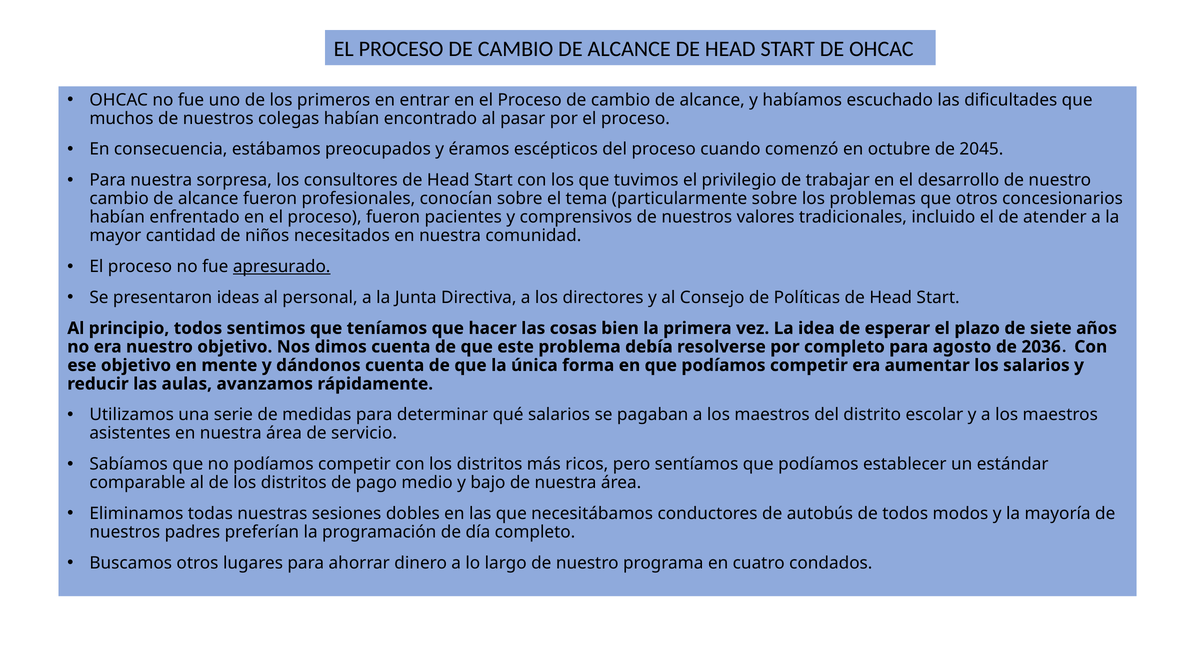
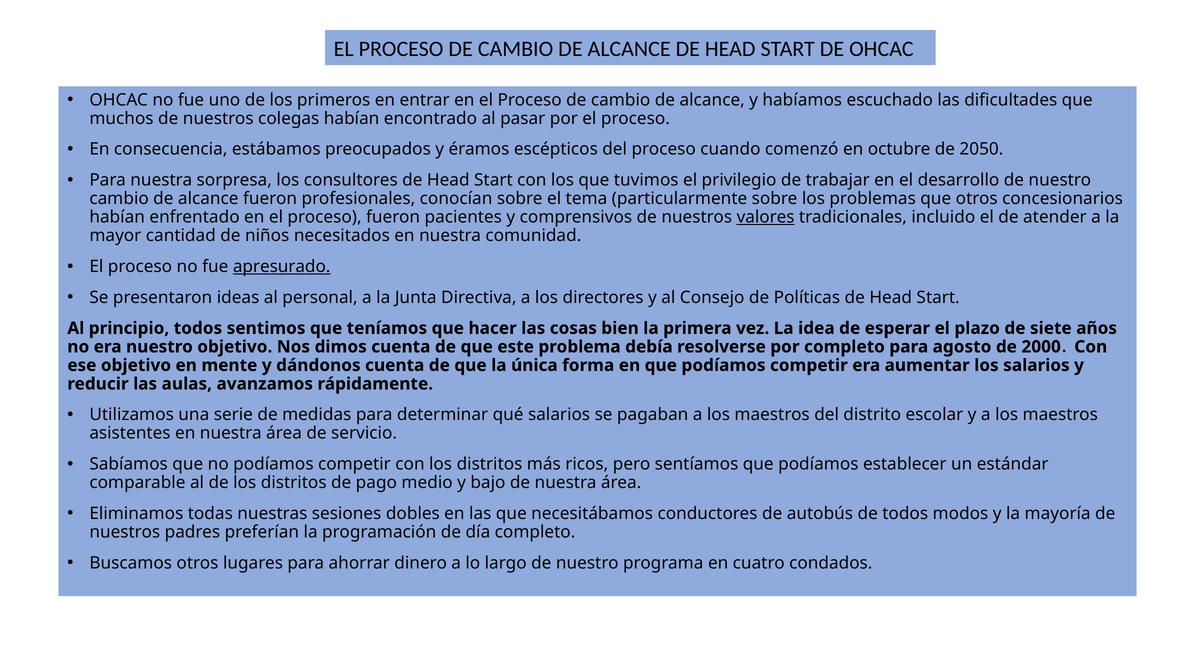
2045: 2045 -> 2050 (981, 149)
valores underline: none -> present (766, 217)
2036: 2036 -> 2000 (1041, 347)
